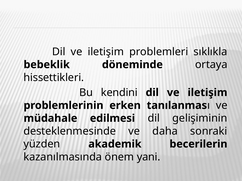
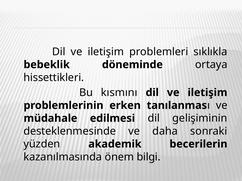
kendini: kendini -> kısmını (119, 93)
yani: yani -> bilgi (149, 157)
